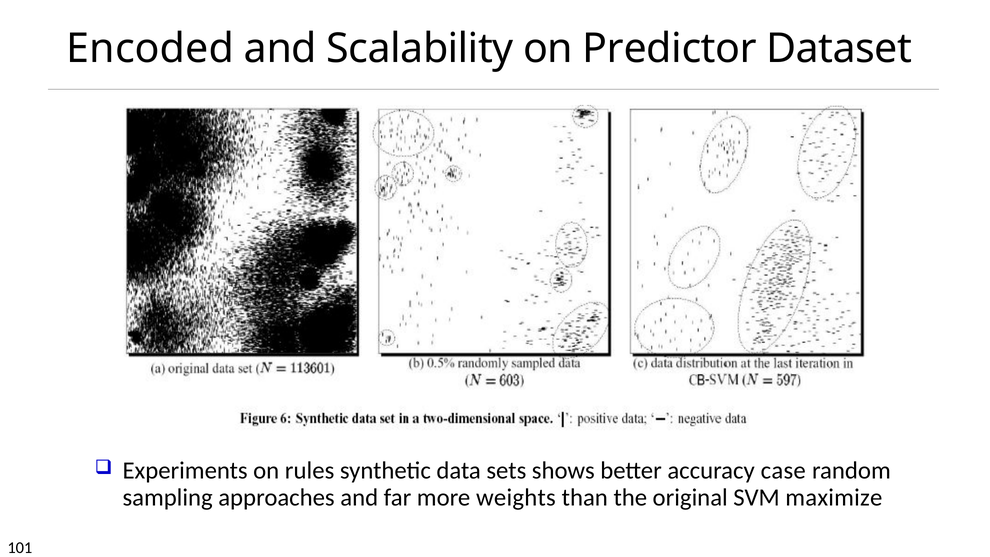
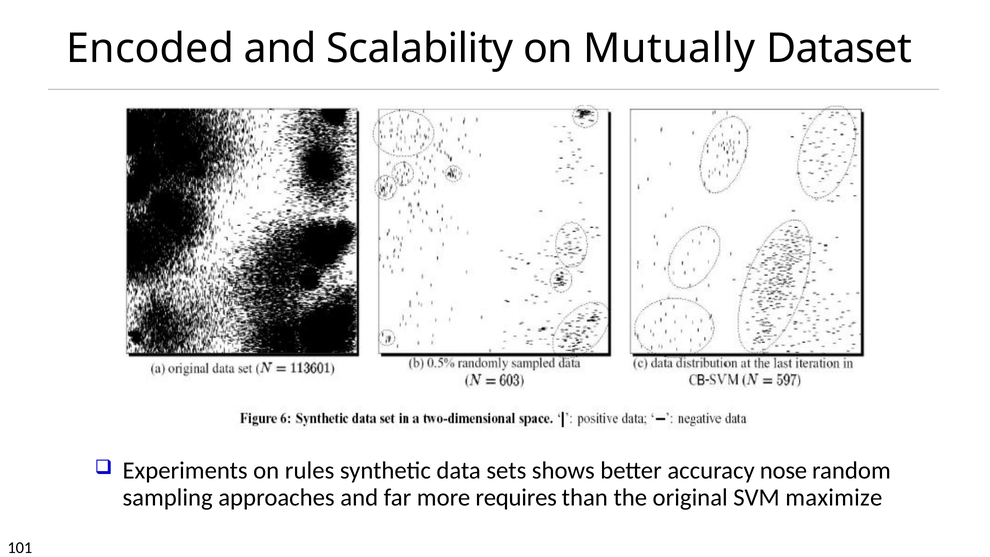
Predictor: Predictor -> Mutually (669, 49)
case: case -> nose (783, 471)
weights: weights -> requires (516, 497)
